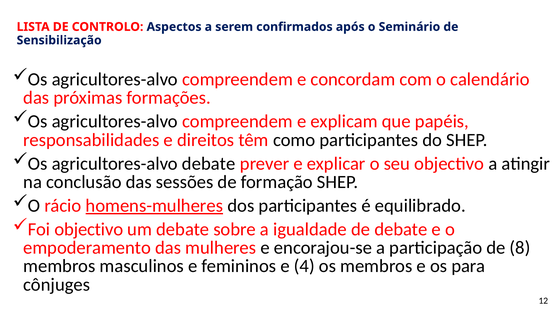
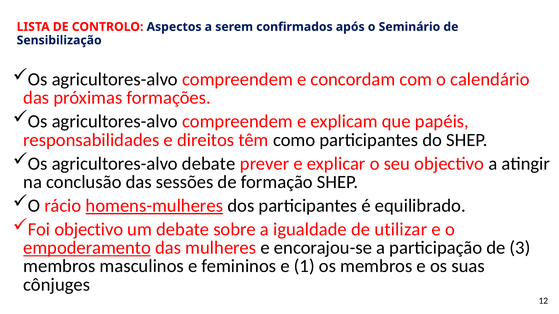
de debate: debate -> utilizar (401, 230)
empoderamento underline: none -> present (87, 248)
8: 8 -> 3 (520, 248)
4: 4 -> 1 (304, 267)
para: para -> suas (468, 267)
